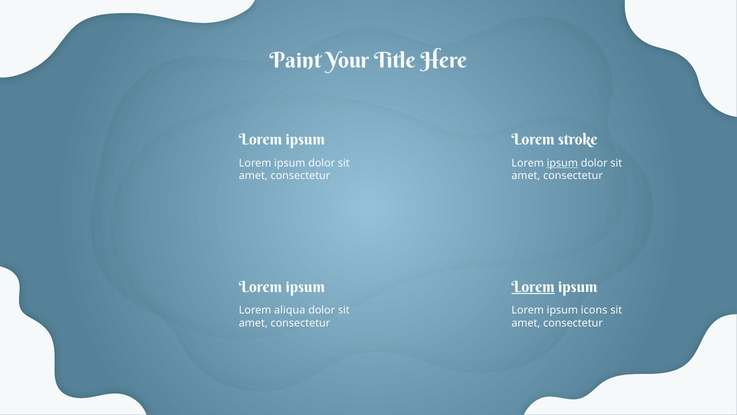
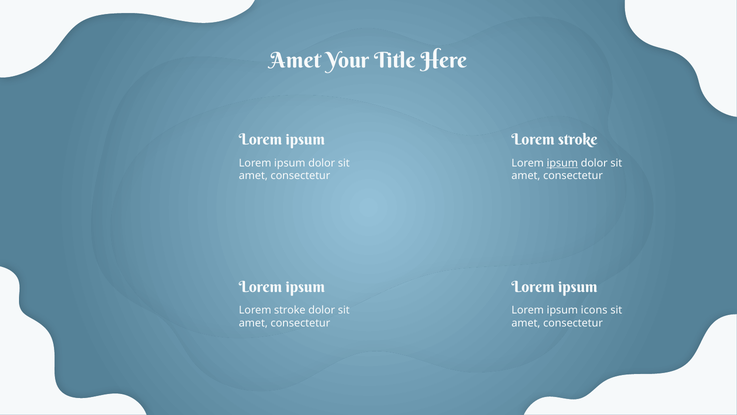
Paint: Paint -> Amet (295, 61)
Lorem underline: present -> none (533, 287)
aliqua: aliqua -> stroke (290, 310)
